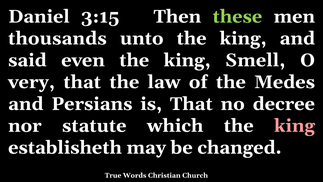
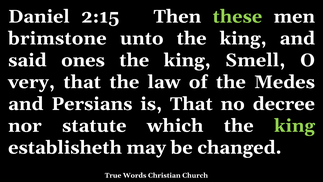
3:15: 3:15 -> 2:15 (100, 17)
thousands: thousands -> brimstone (57, 38)
even: even -> ones (83, 60)
king colour: pink -> light green (295, 126)
